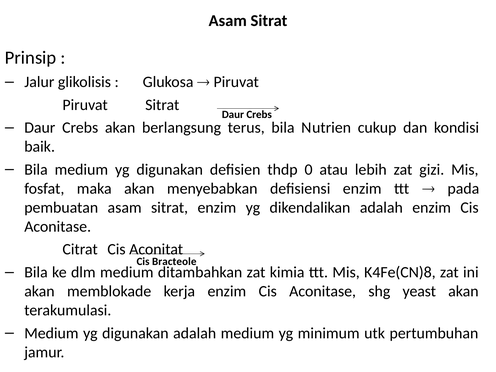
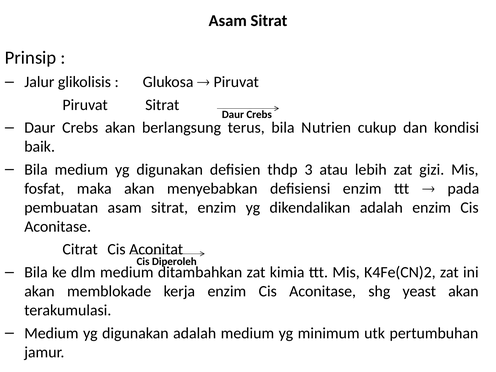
0: 0 -> 3 (309, 170)
Bracteole: Bracteole -> Diperoleh (174, 262)
K4Fe(CN)8: K4Fe(CN)8 -> K4Fe(CN)2 (400, 272)
